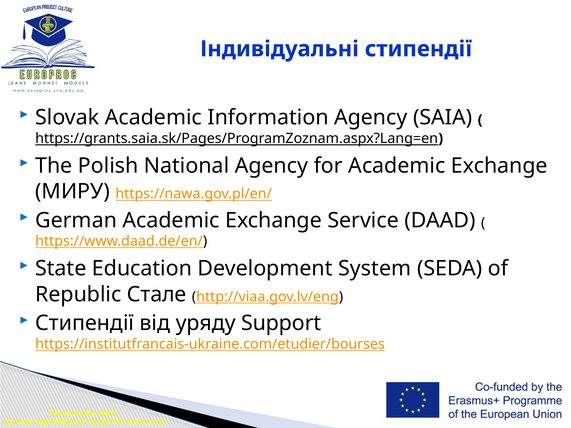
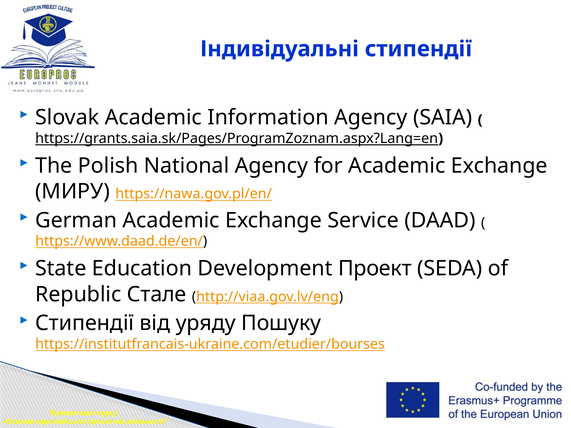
System: System -> Проект (375, 269)
Support: Support -> Пошуку (281, 323)
